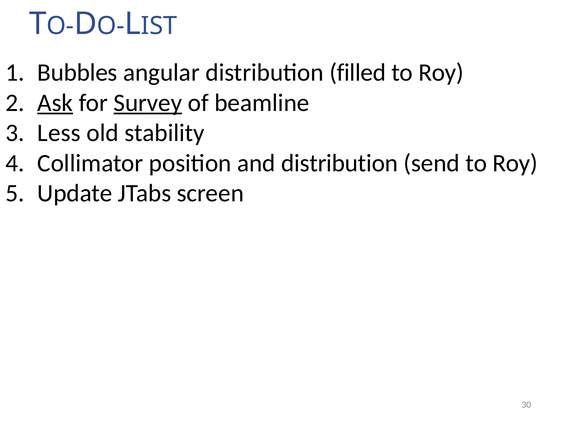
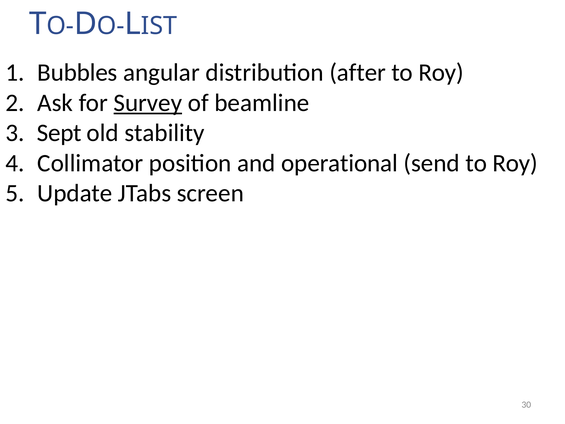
filled: filled -> after (358, 73)
Ask underline: present -> none (55, 103)
Less: Less -> Sept (59, 133)
and distribution: distribution -> operational (340, 163)
